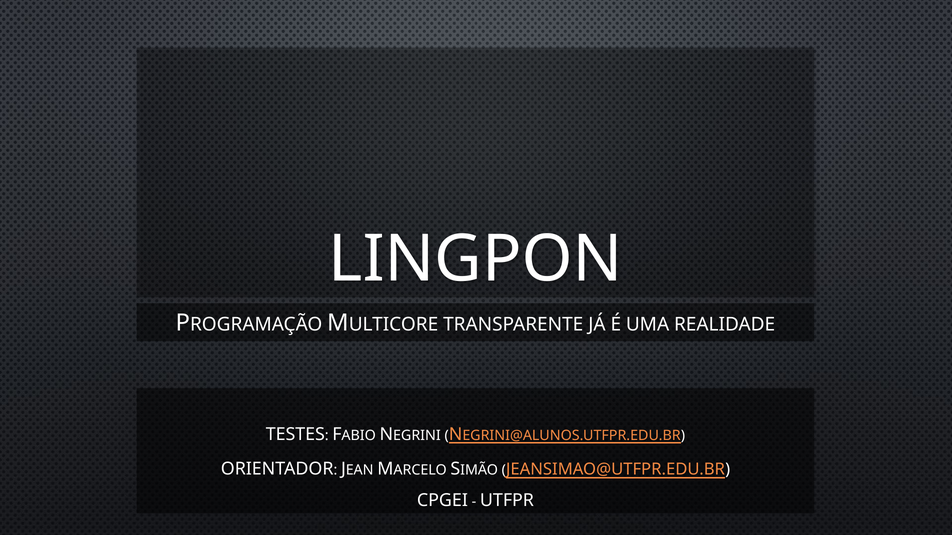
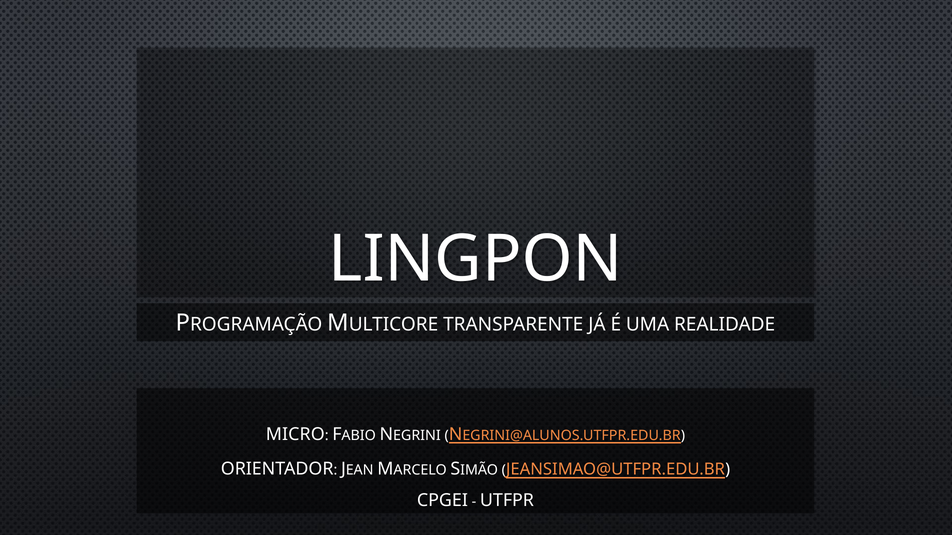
TESTES: TESTES -> MICRO (295, 435)
